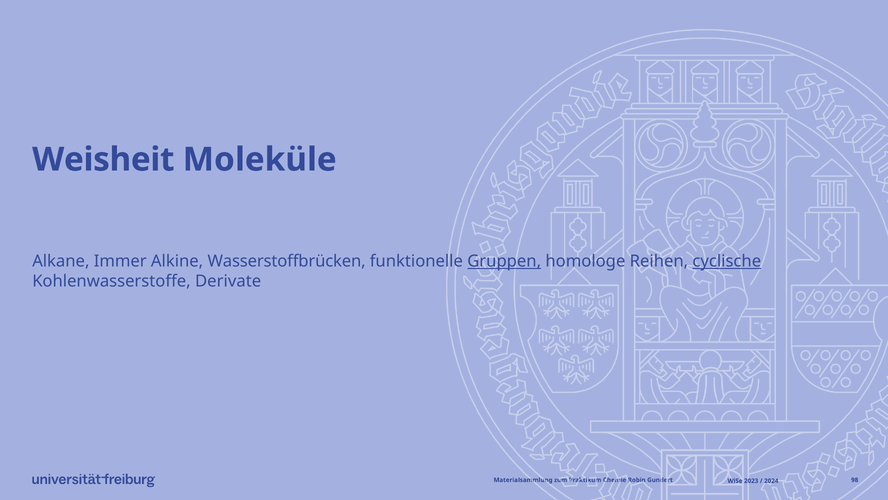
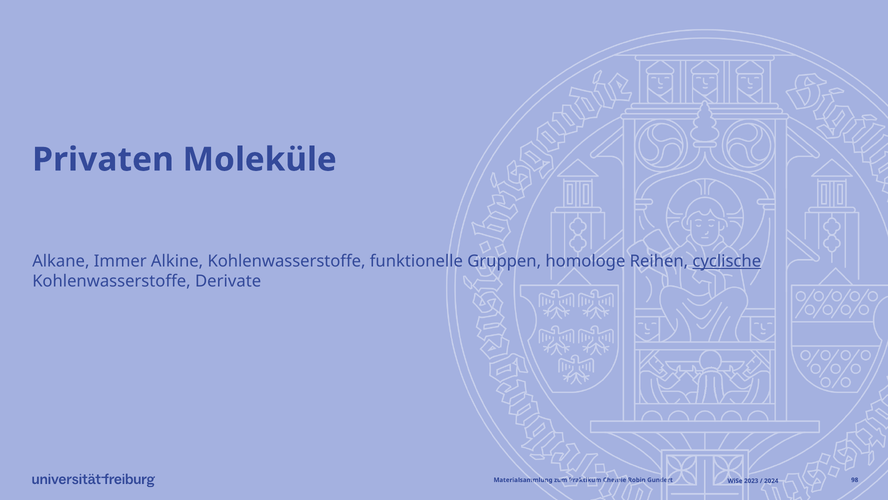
Weisheit: Weisheit -> Privaten (103, 159)
Alkine Wasserstoffbrücken: Wasserstoffbrücken -> Kohlenwasserstoffe (287, 261)
Gruppen underline: present -> none (504, 261)
